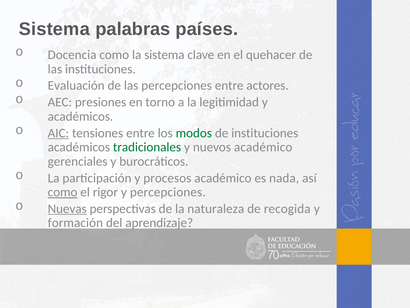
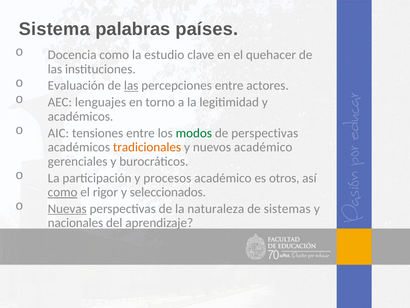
la sistema: sistema -> estudio (164, 55)
las underline: none -> present (131, 86)
presiones: presiones -> lenguajes (101, 102)
AIC underline: present -> none (58, 133)
de instituciones: instituciones -> perspectivas (265, 133)
tradicionales colour: green -> orange (147, 147)
nada: nada -> otros (284, 178)
y percepciones: percepciones -> seleccionados (168, 192)
recogida: recogida -> sistemas (287, 208)
formación: formación -> nacionales (75, 223)
